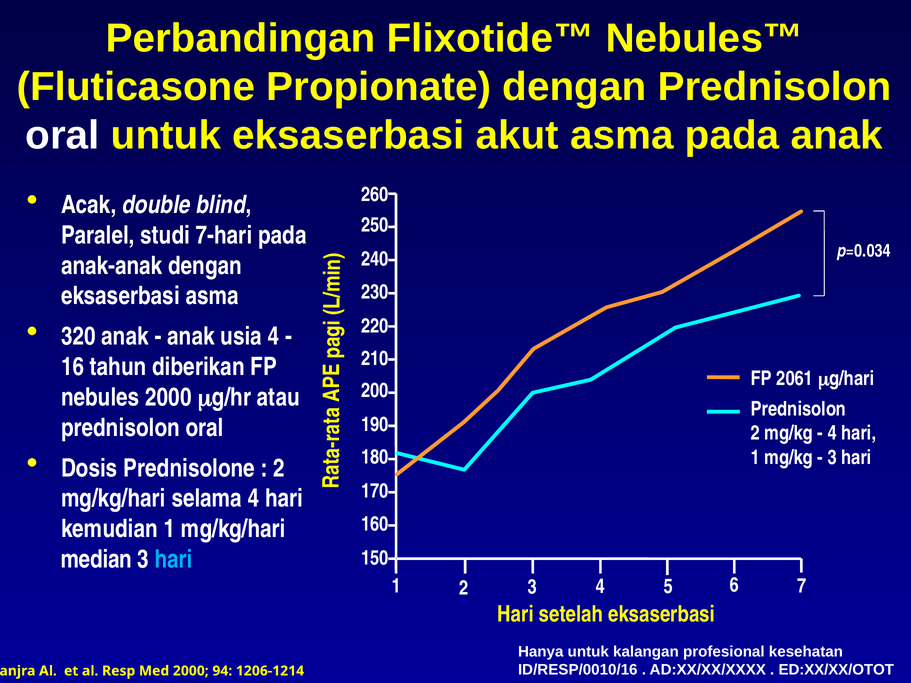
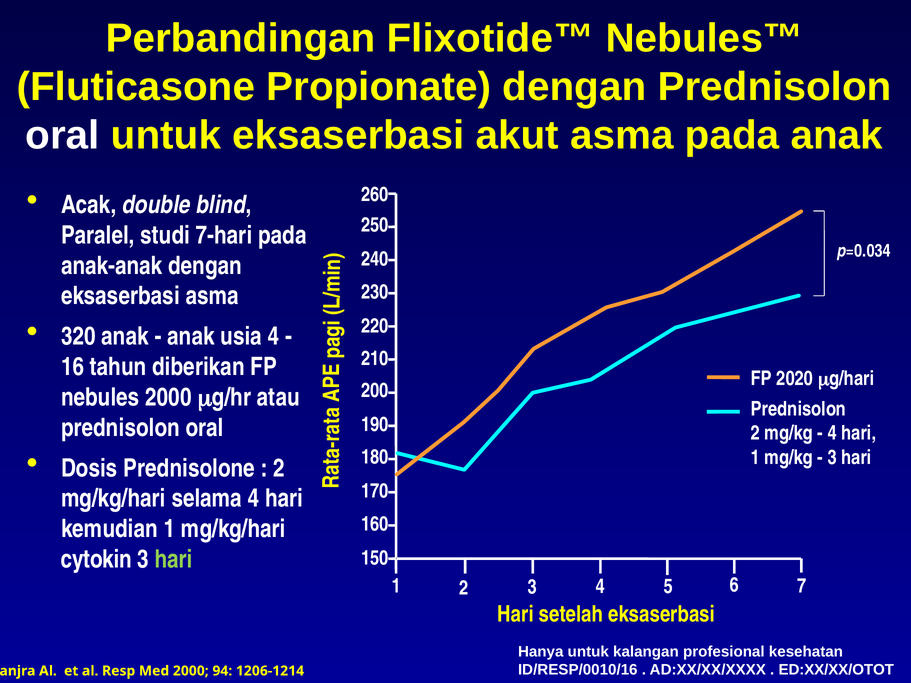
2061: 2061 -> 2020 (795, 379)
median: median -> cytokin (96, 560)
hari colour: light blue -> light green (174, 560)
